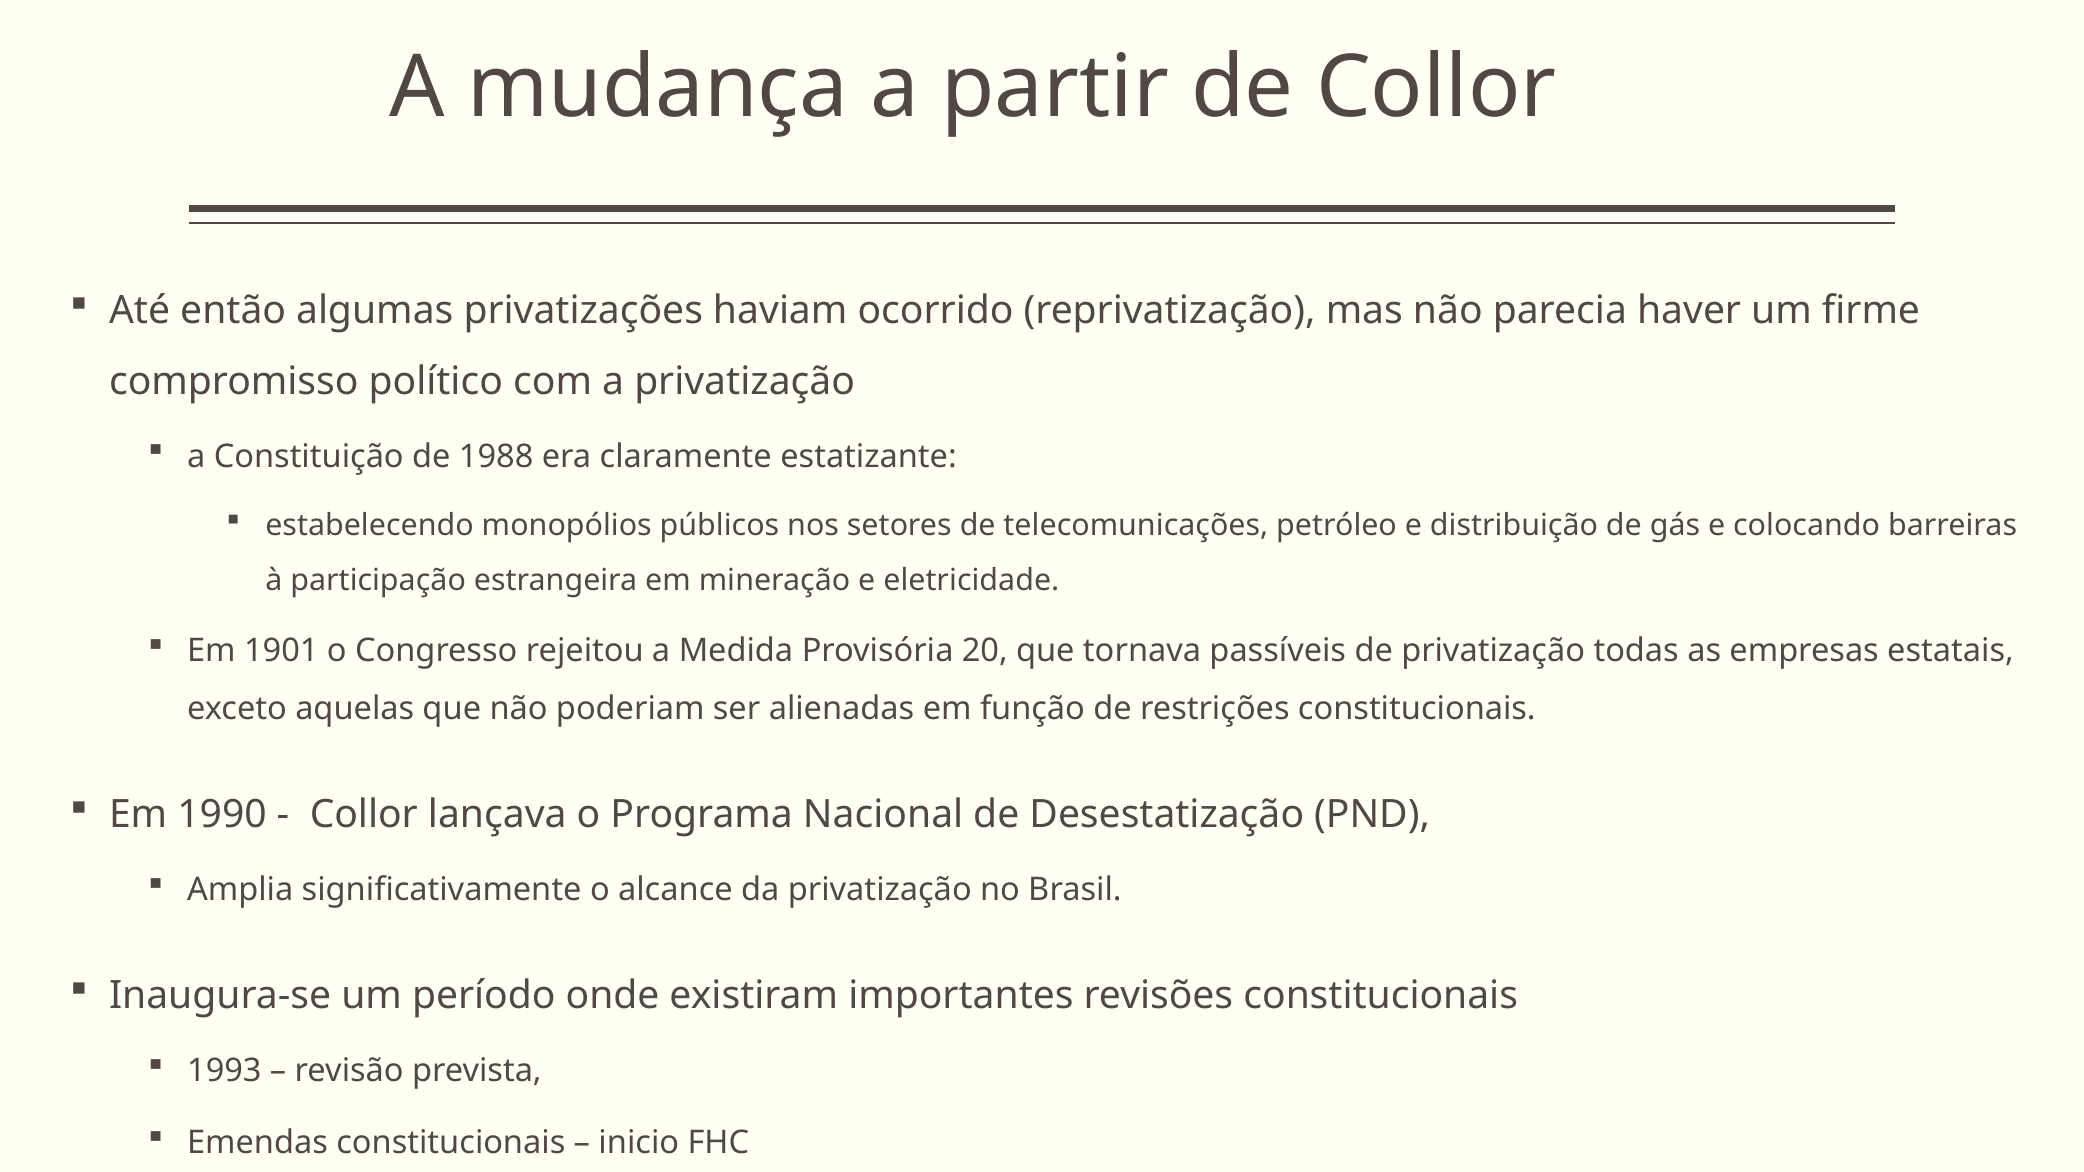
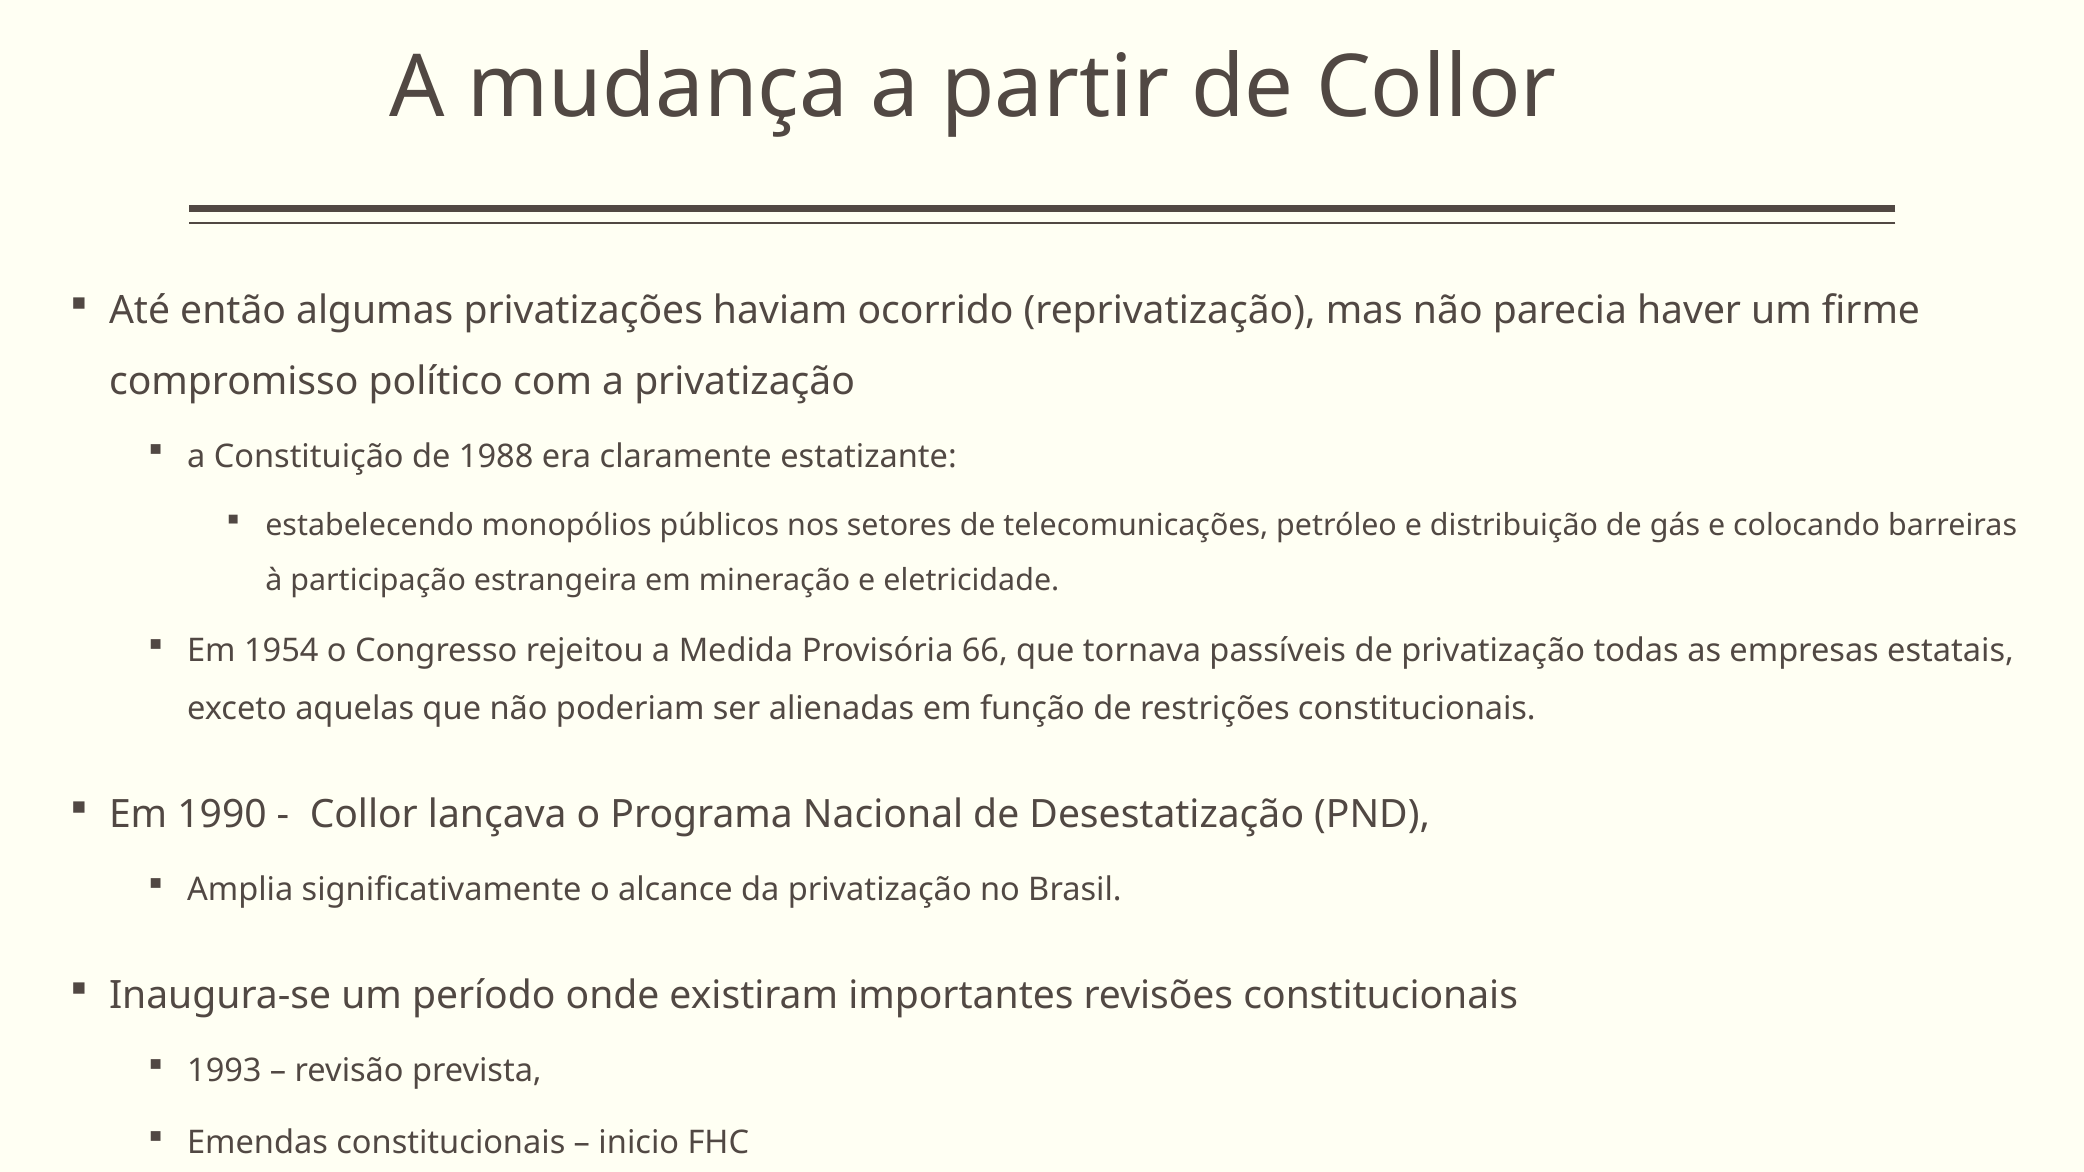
1901: 1901 -> 1954 (281, 651)
20: 20 -> 66 (985, 651)
